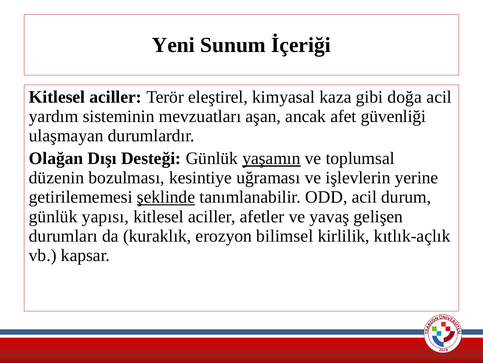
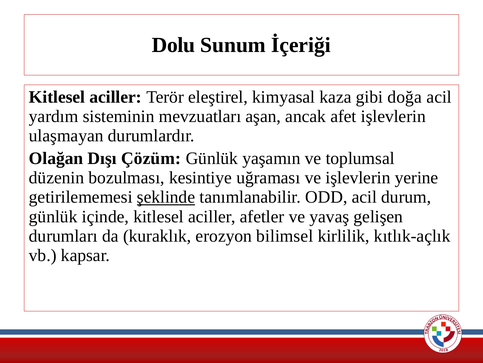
Yeni: Yeni -> Dolu (174, 45)
afet güvenliği: güvenliği -> işlevlerin (393, 116)
Desteği: Desteği -> Çözüm (151, 158)
yaşamın underline: present -> none (271, 158)
yapısı: yapısı -> içinde (105, 216)
